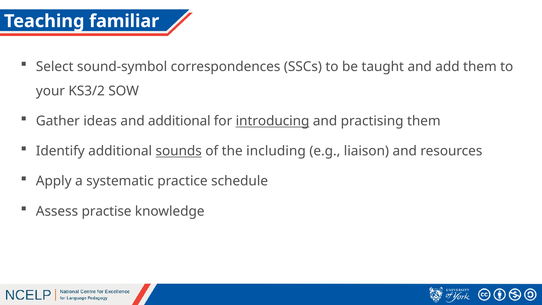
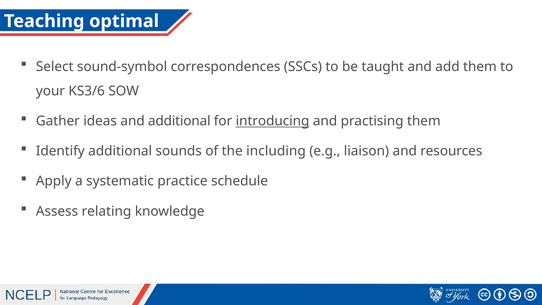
familiar: familiar -> optimal (124, 21)
KS3/2: KS3/2 -> KS3/6 (87, 91)
sounds underline: present -> none (179, 151)
practise: practise -> relating (106, 211)
